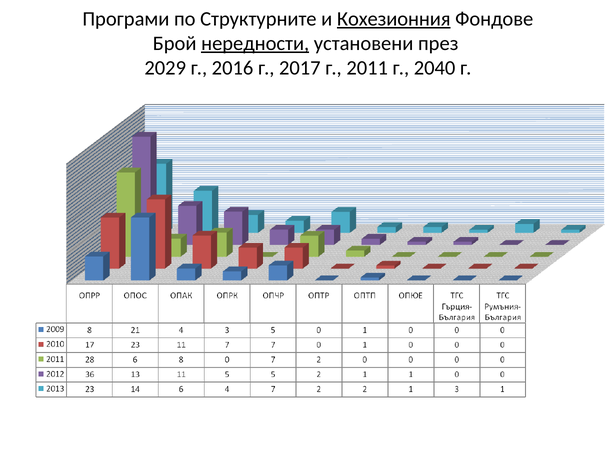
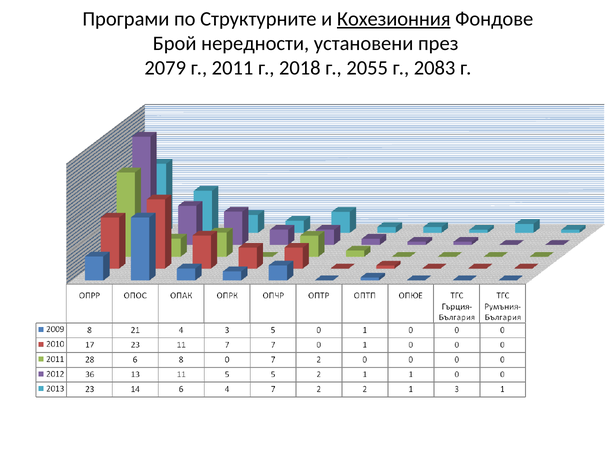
нередности underline: present -> none (255, 44)
2029: 2029 -> 2079 (165, 68)
2016: 2016 -> 2011 (233, 68)
2017: 2017 -> 2018 (300, 68)
2011: 2011 -> 2055 (367, 68)
2040: 2040 -> 2083 (435, 68)
